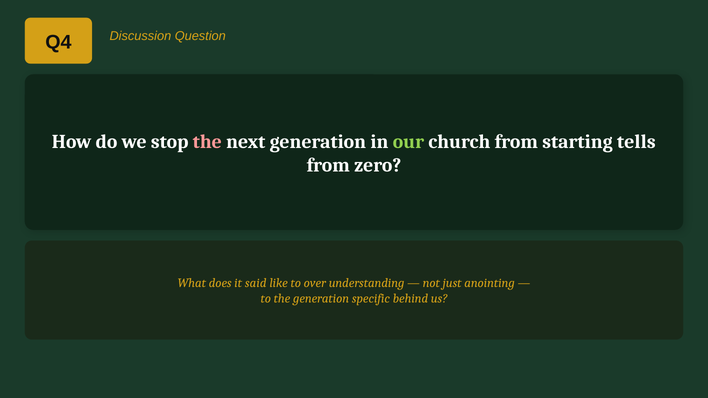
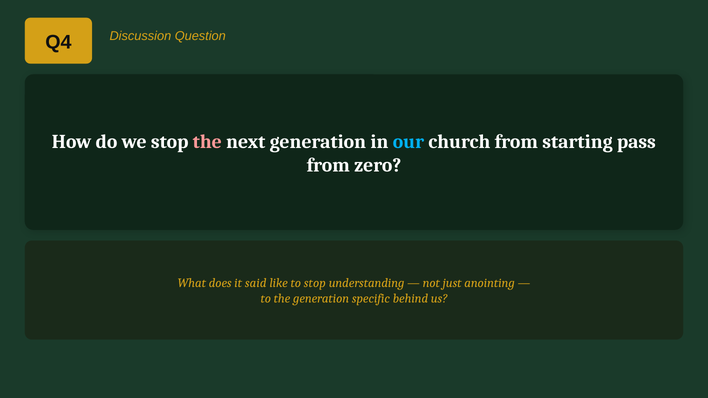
our colour: light green -> light blue (408, 142)
tells: tells -> pass (636, 142)
to over: over -> stop (315, 283)
